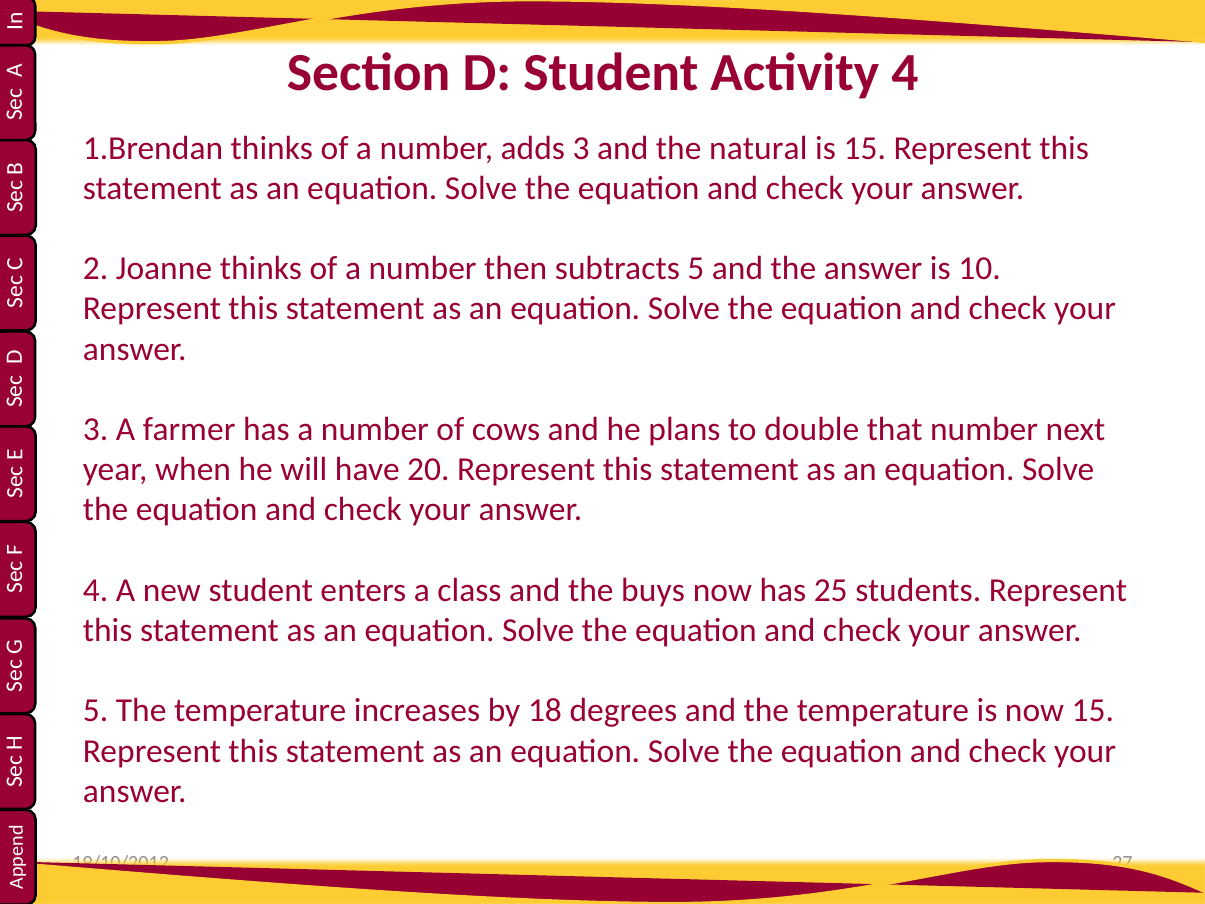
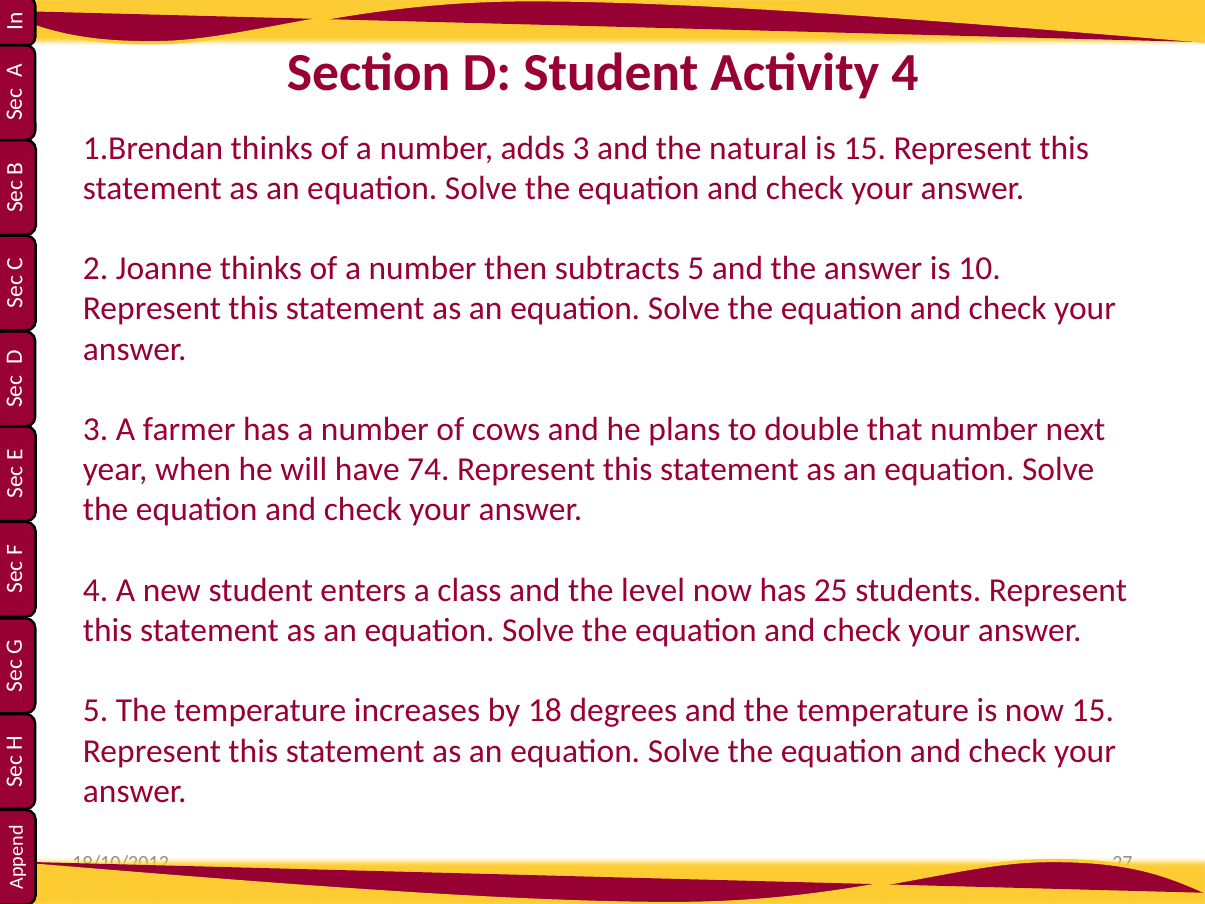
20: 20 -> 74 (428, 470)
buys: buys -> level (653, 590)
